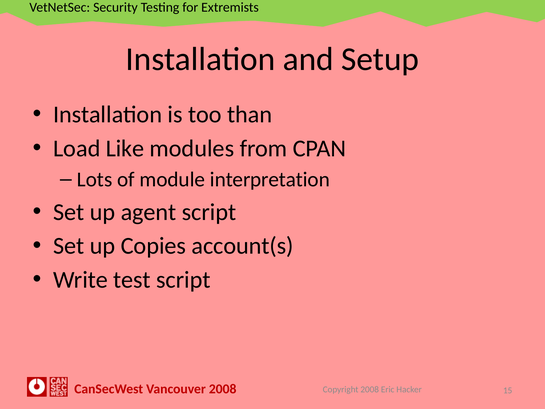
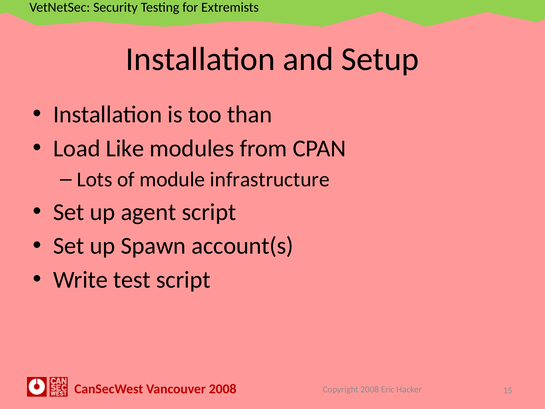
interpretation: interpretation -> infrastructure (270, 180)
Copies: Copies -> Spawn (153, 246)
